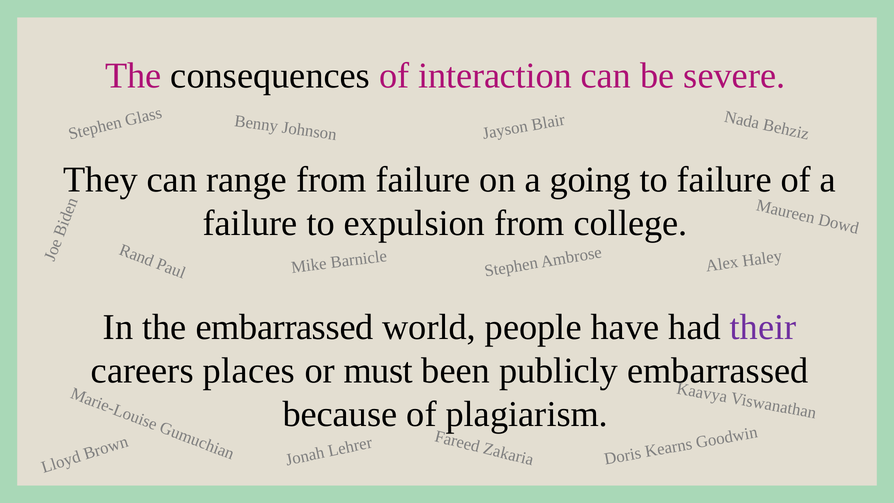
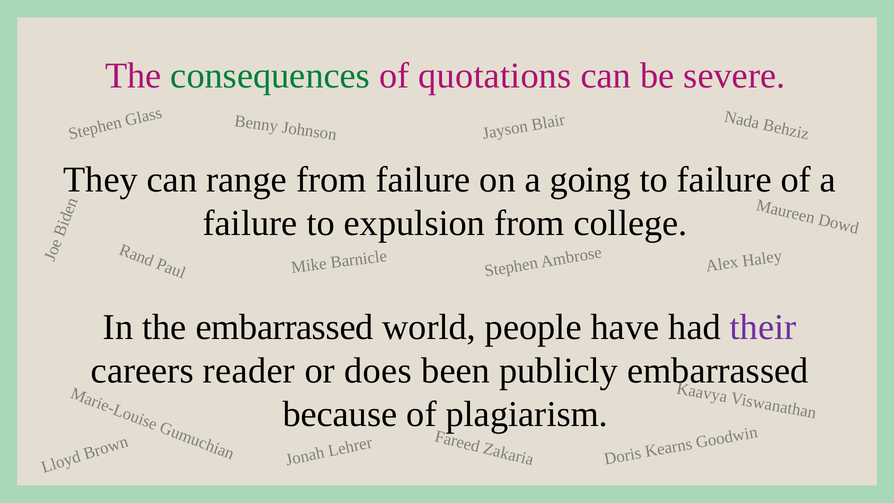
consequences colour: black -> green (270, 76)
interaction: interaction -> quotations (495, 76)
places: places -> reader (249, 371)
must: must -> does (378, 371)
